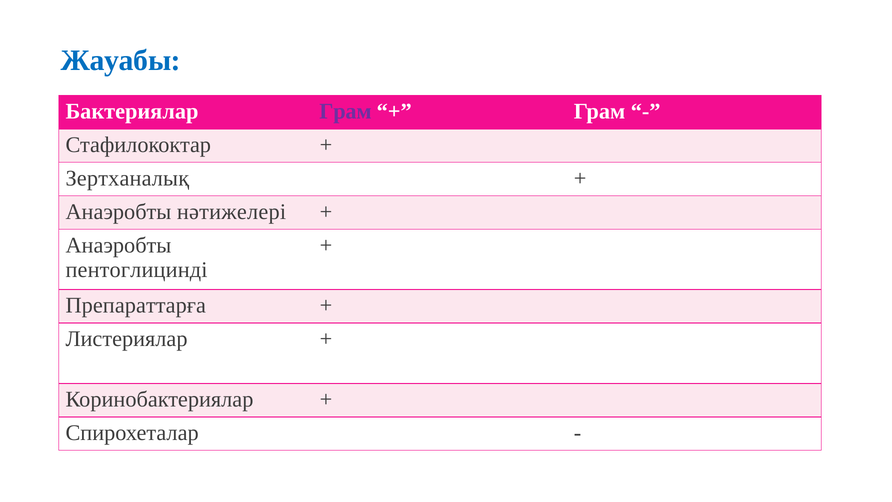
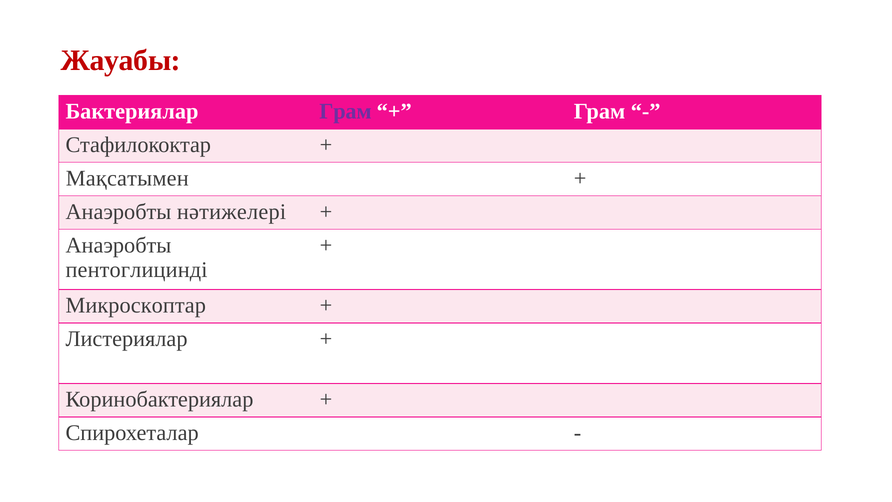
Жауабы colour: blue -> red (121, 60)
Зертханалық: Зертханалық -> Мақсатымен (127, 178)
Препараттарға: Препараттарға -> Микроскоптар (136, 305)
